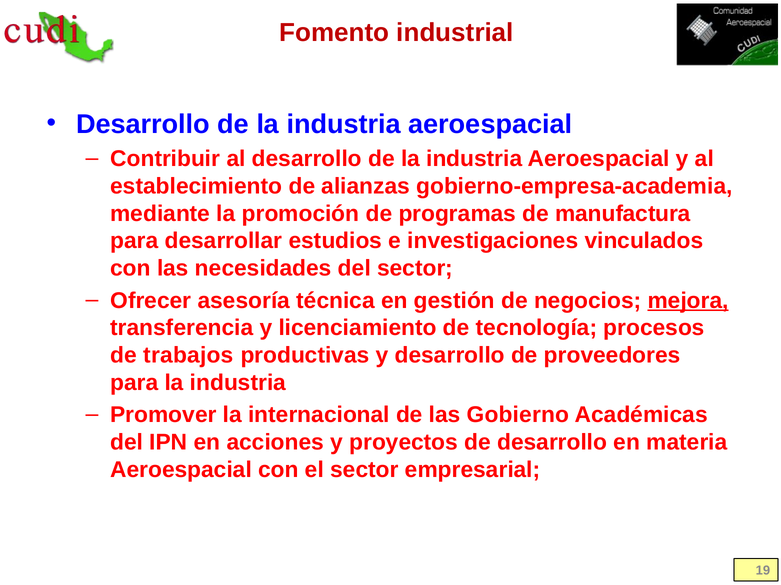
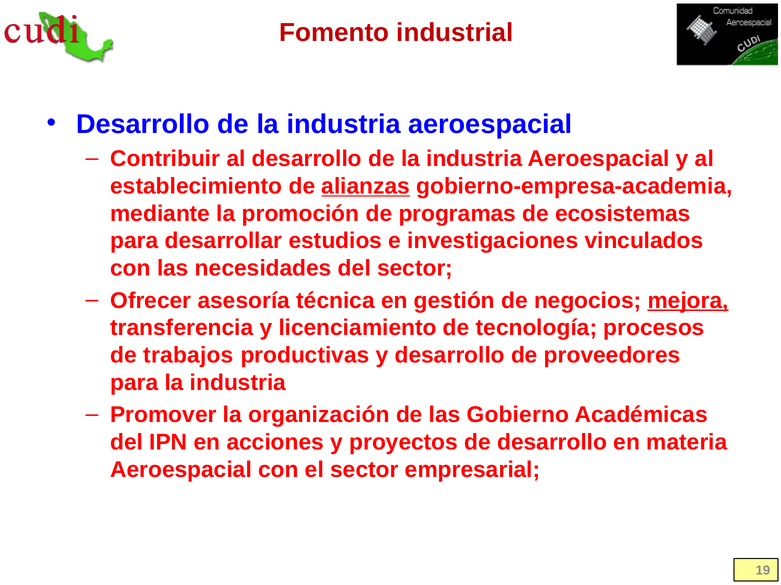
alianzas underline: none -> present (366, 186)
manufactura: manufactura -> ecosistemas (623, 214)
internacional: internacional -> organización (319, 416)
